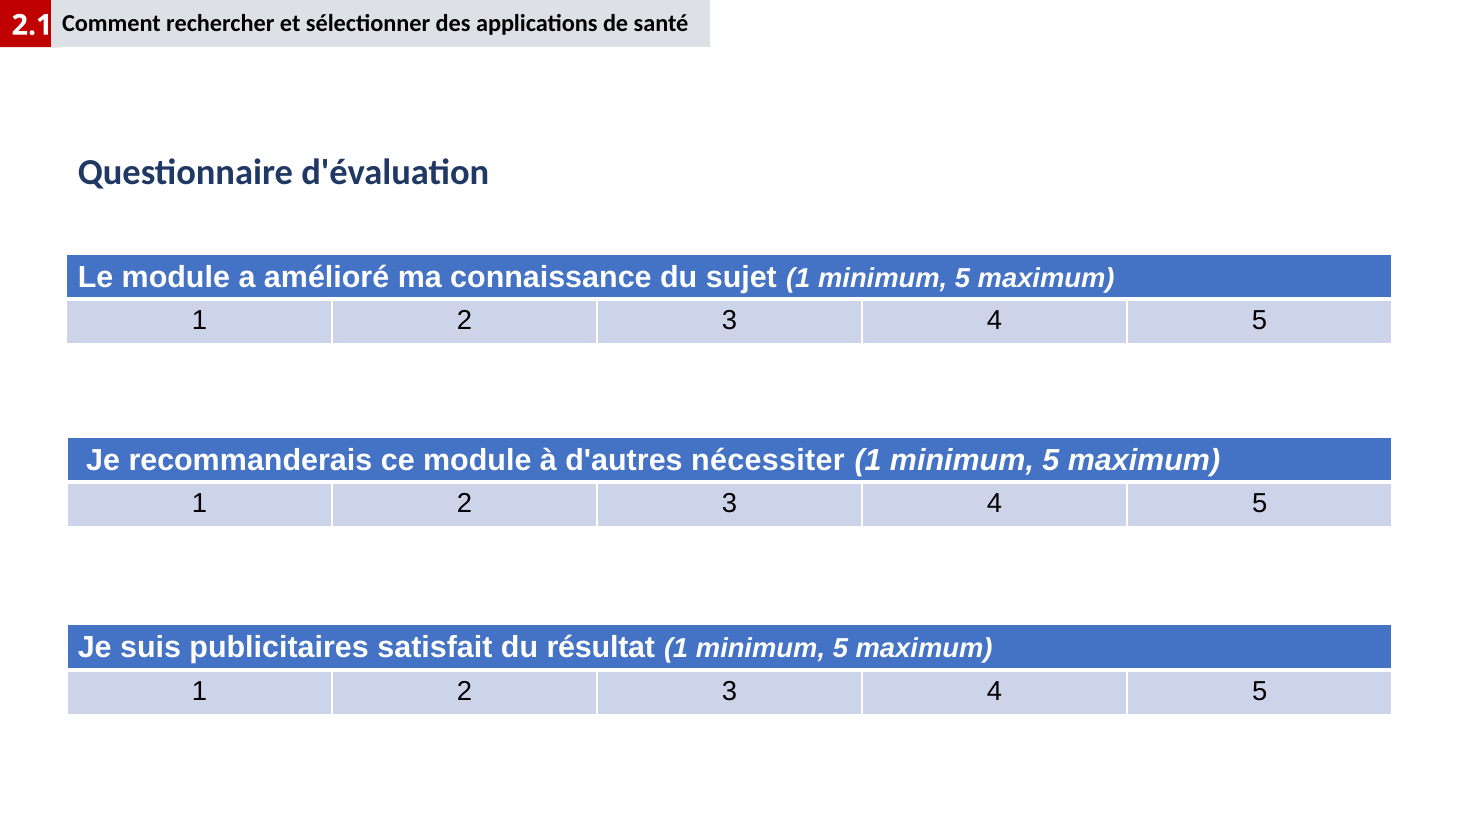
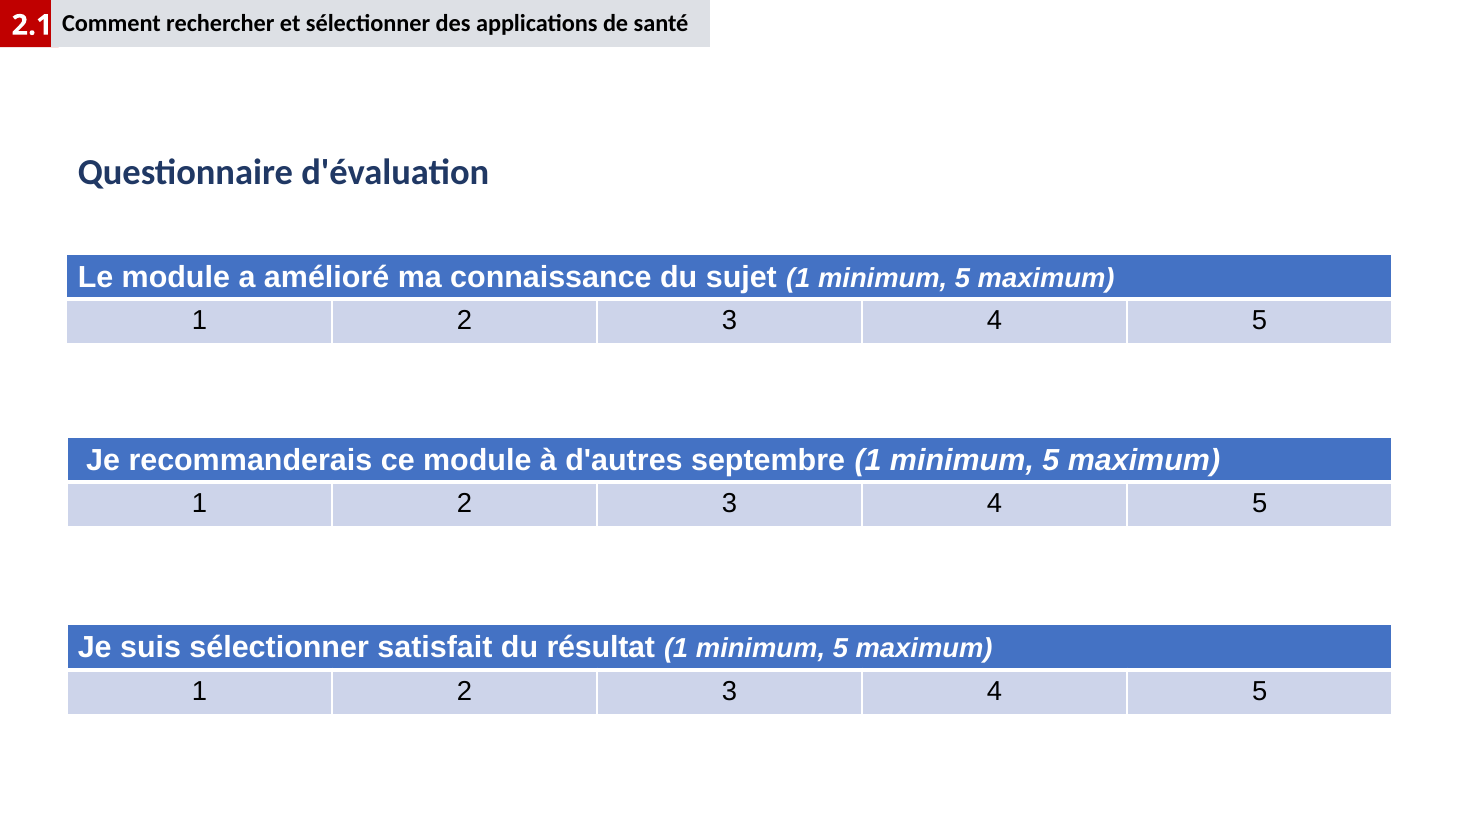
nécessiter: nécessiter -> septembre (768, 460)
suis publicitaires: publicitaires -> sélectionner (279, 648)
